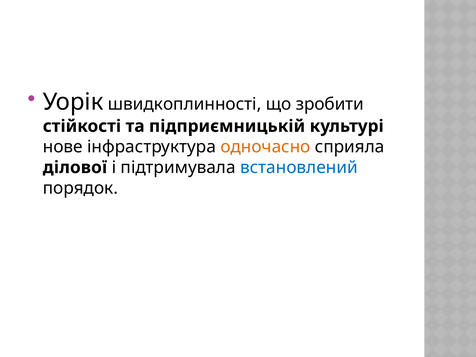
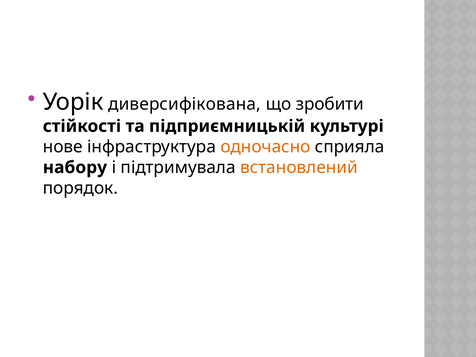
швидкоплинності: швидкоплинності -> диверсифікована (184, 104)
ділової: ділової -> набору (75, 167)
встановлений colour: blue -> orange (299, 167)
